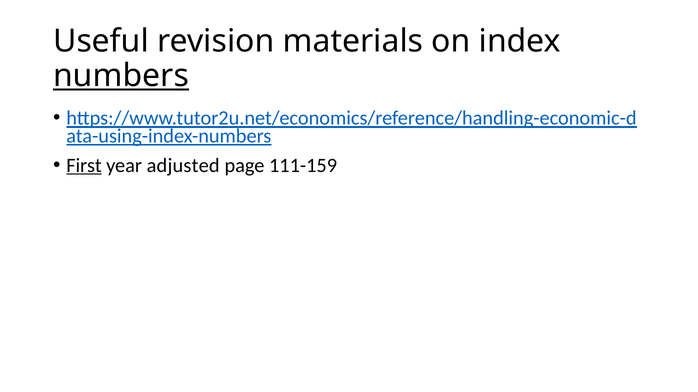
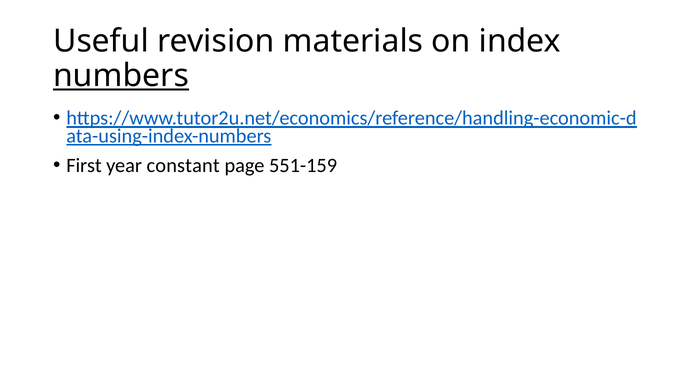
First underline: present -> none (84, 166)
adjusted: adjusted -> constant (183, 166)
111-159: 111-159 -> 551-159 (303, 166)
